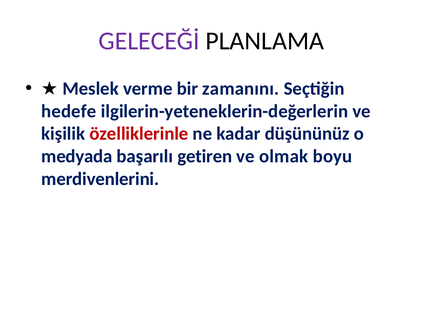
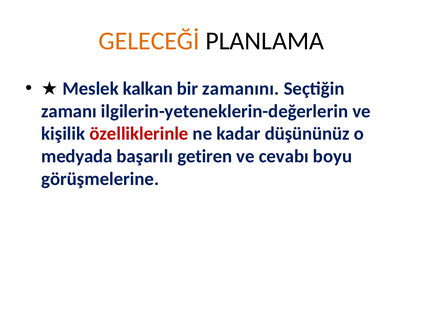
GELECEĞİ colour: purple -> orange (149, 41)
verme: verme -> kalkan (148, 89)
hedefe: hedefe -> zamanı (69, 111)
olmak: olmak -> cevabı (284, 156)
merdivenlerini: merdivenlerini -> görüşmelerine (100, 179)
